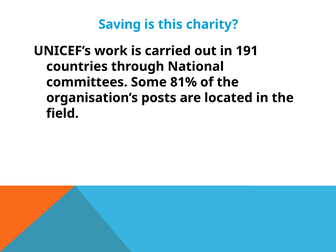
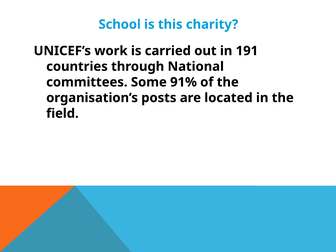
Saving: Saving -> School (120, 24)
81%: 81% -> 91% (183, 82)
